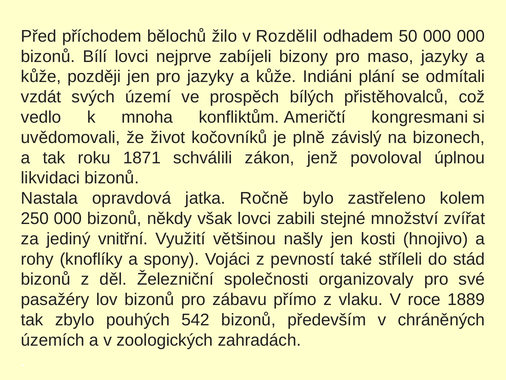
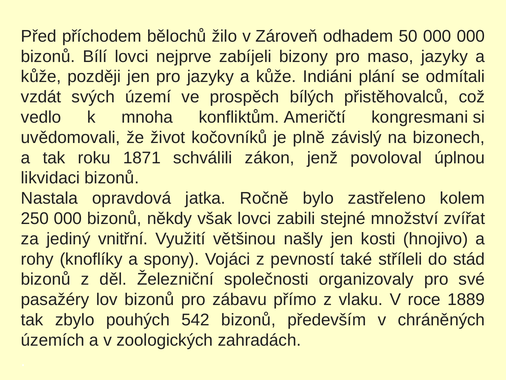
Rozdělil: Rozdělil -> Zároveň (287, 36)
